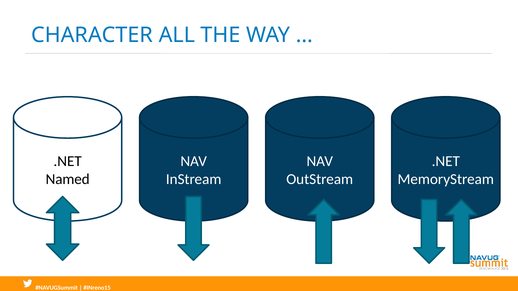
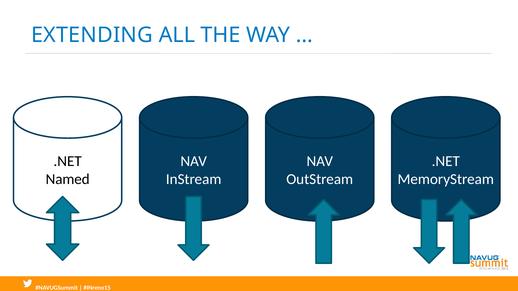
CHARACTER: CHARACTER -> EXTENDING (92, 35)
